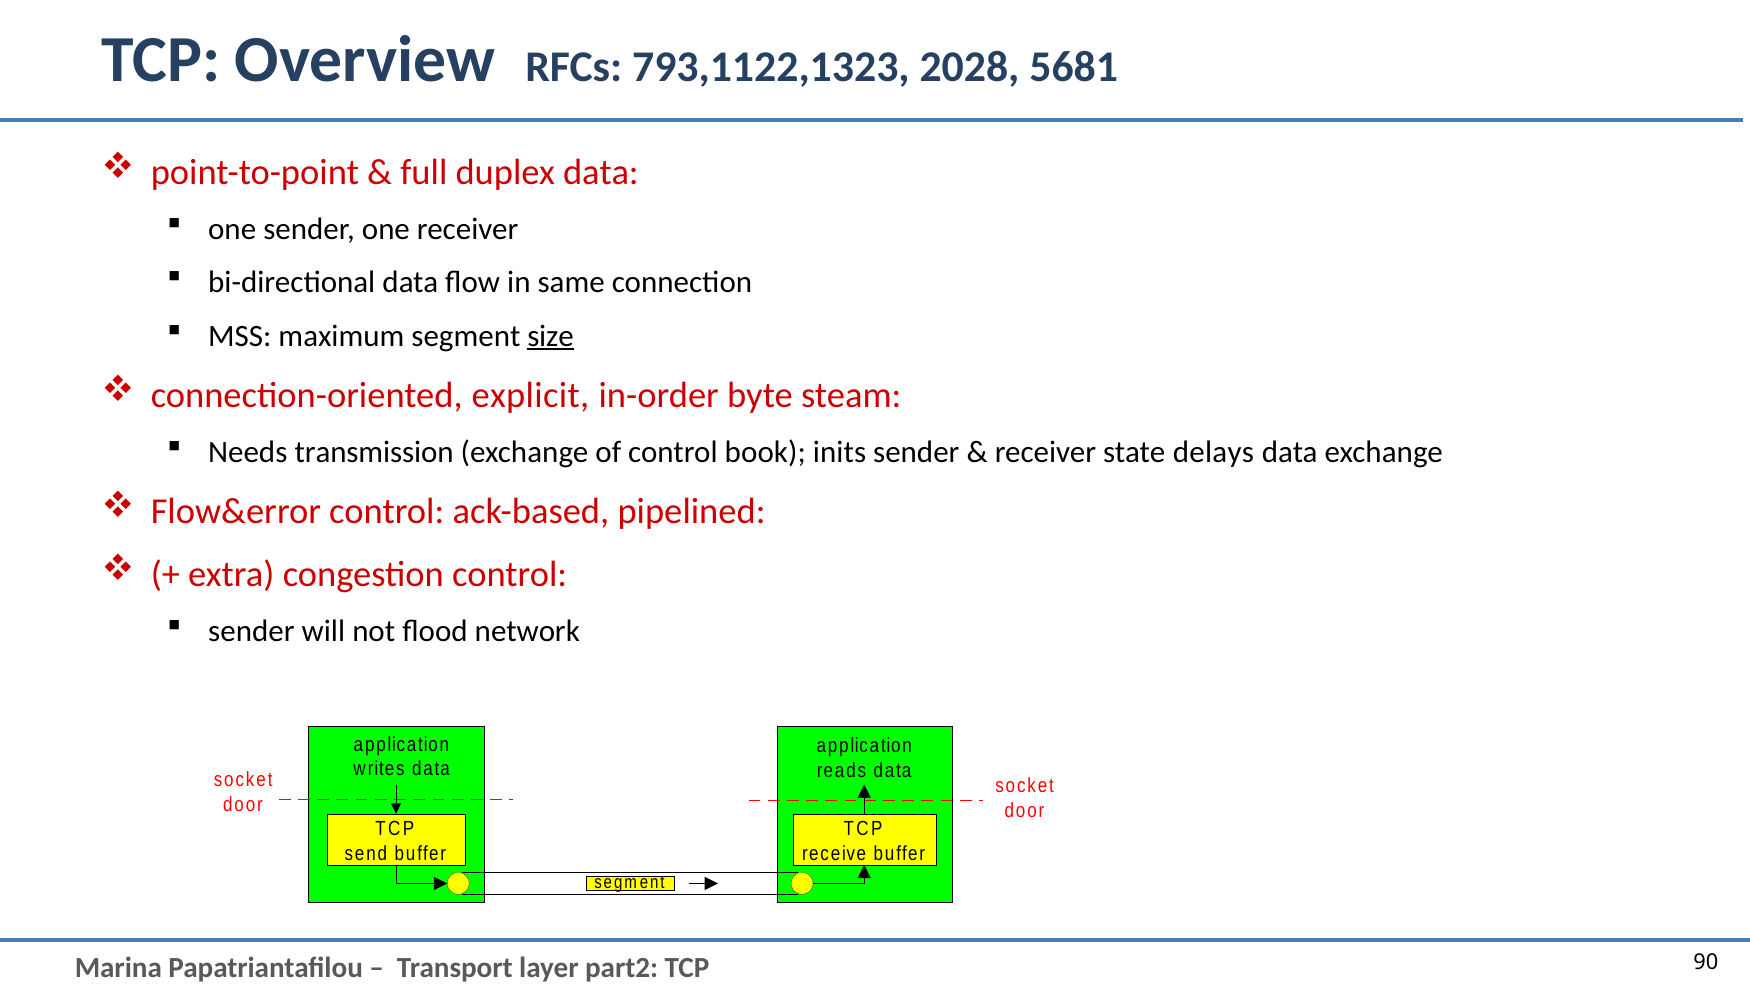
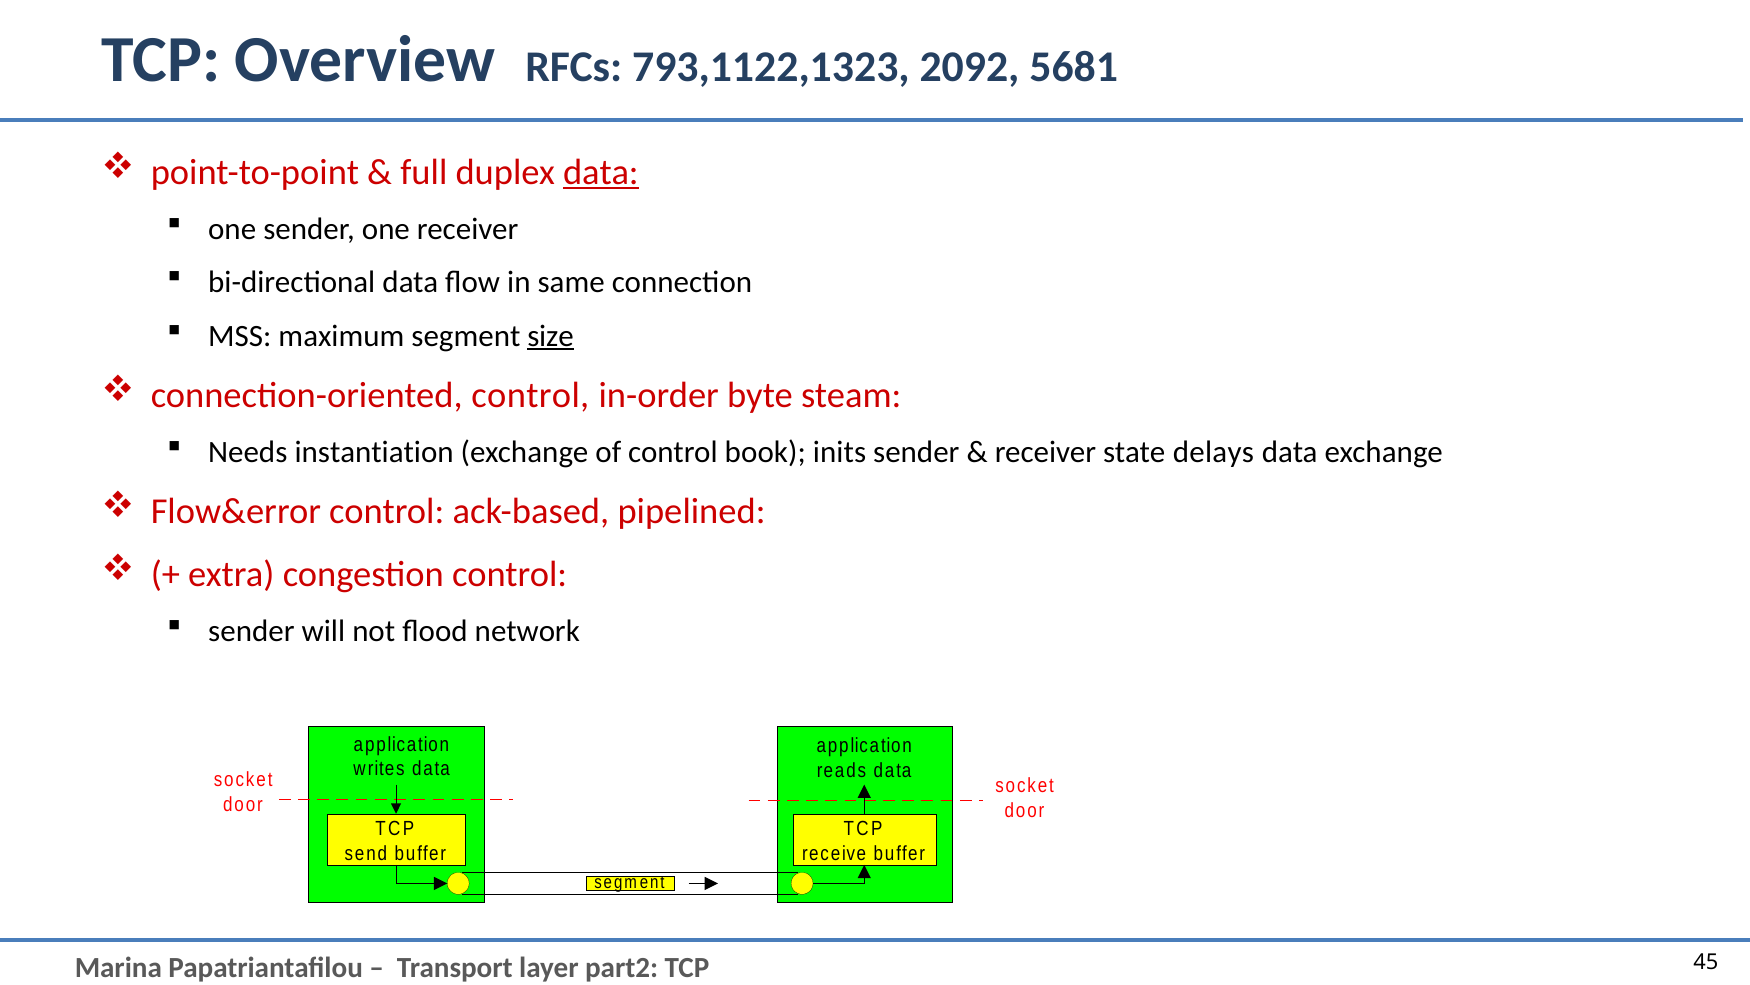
2028: 2028 -> 2092 (969, 67)
data underline: none -> present (601, 173)
connection-oriented explicit: explicit -> control (530, 395)
transmission: transmission -> instantiation (374, 452)
90: 90 -> 45 (1706, 961)
